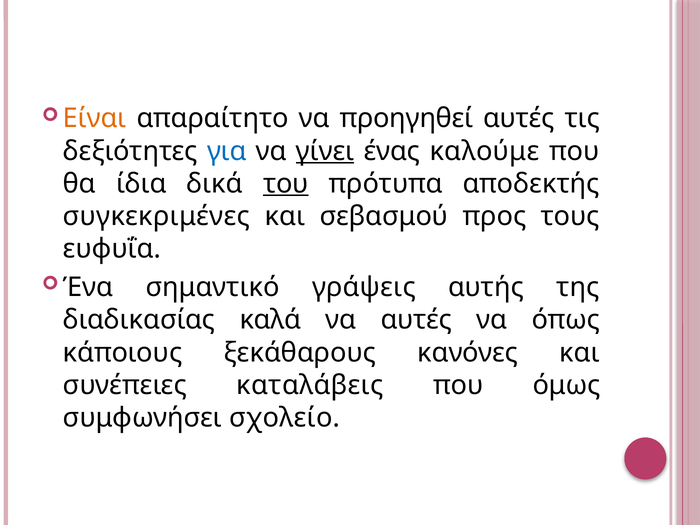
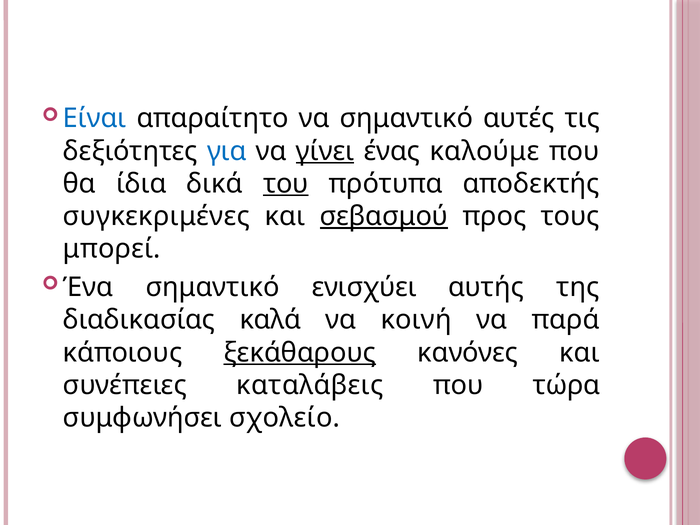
Είναι colour: orange -> blue (95, 118)
να προηγηθεί: προηγηθεί -> σημαντικό (406, 118)
σεβασμού underline: none -> present (384, 216)
ευφυΐα: ευφυΐα -> μπορεί (112, 249)
γράψεις: γράψεις -> ενισχύει (364, 287)
να αυτές: αυτές -> κοινή (416, 320)
όπως: όπως -> παρά (566, 320)
ξεκάθαρους underline: none -> present (300, 353)
όμως: όμως -> τώρα (567, 385)
